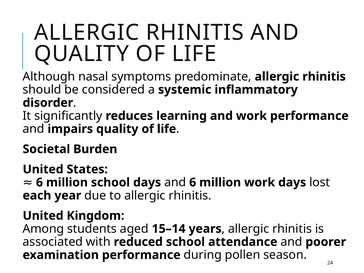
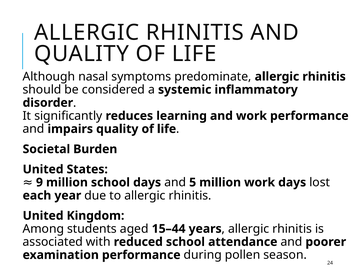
6: 6 -> 9 (39, 182)
and 6: 6 -> 5 (193, 182)
15–14: 15–14 -> 15–44 (169, 229)
